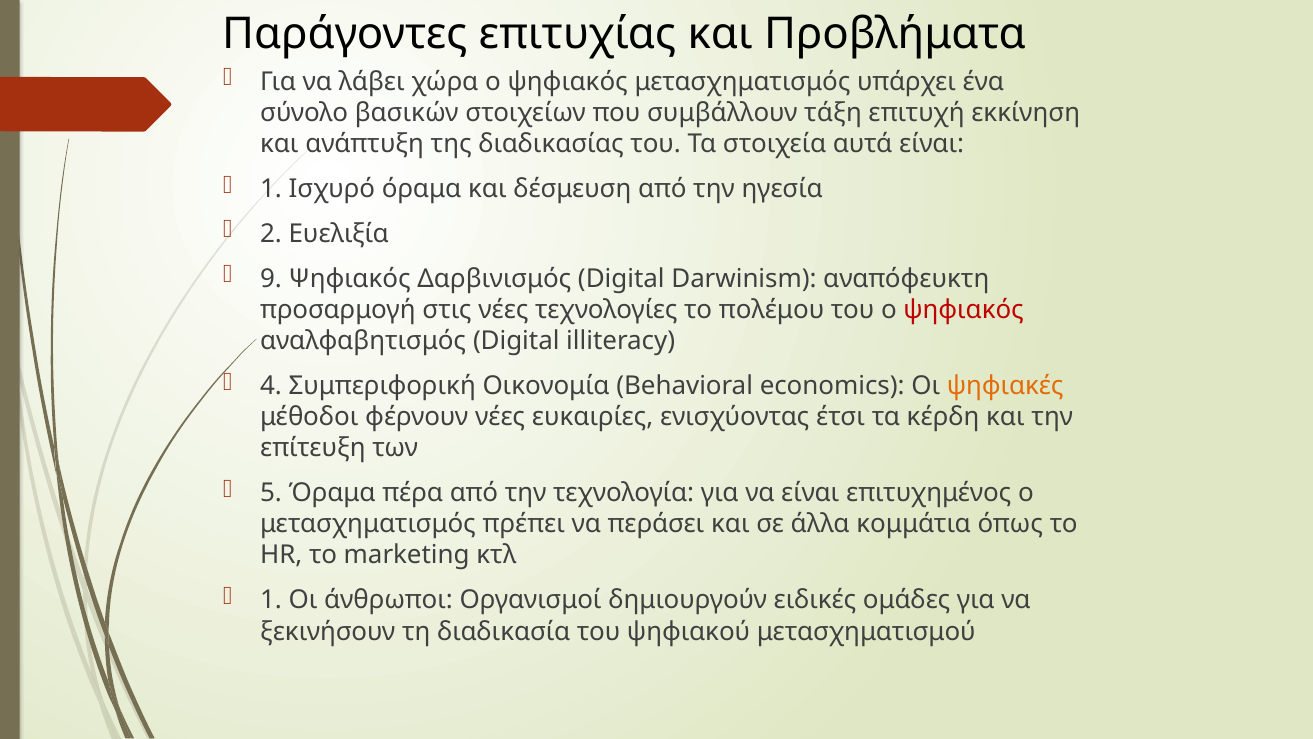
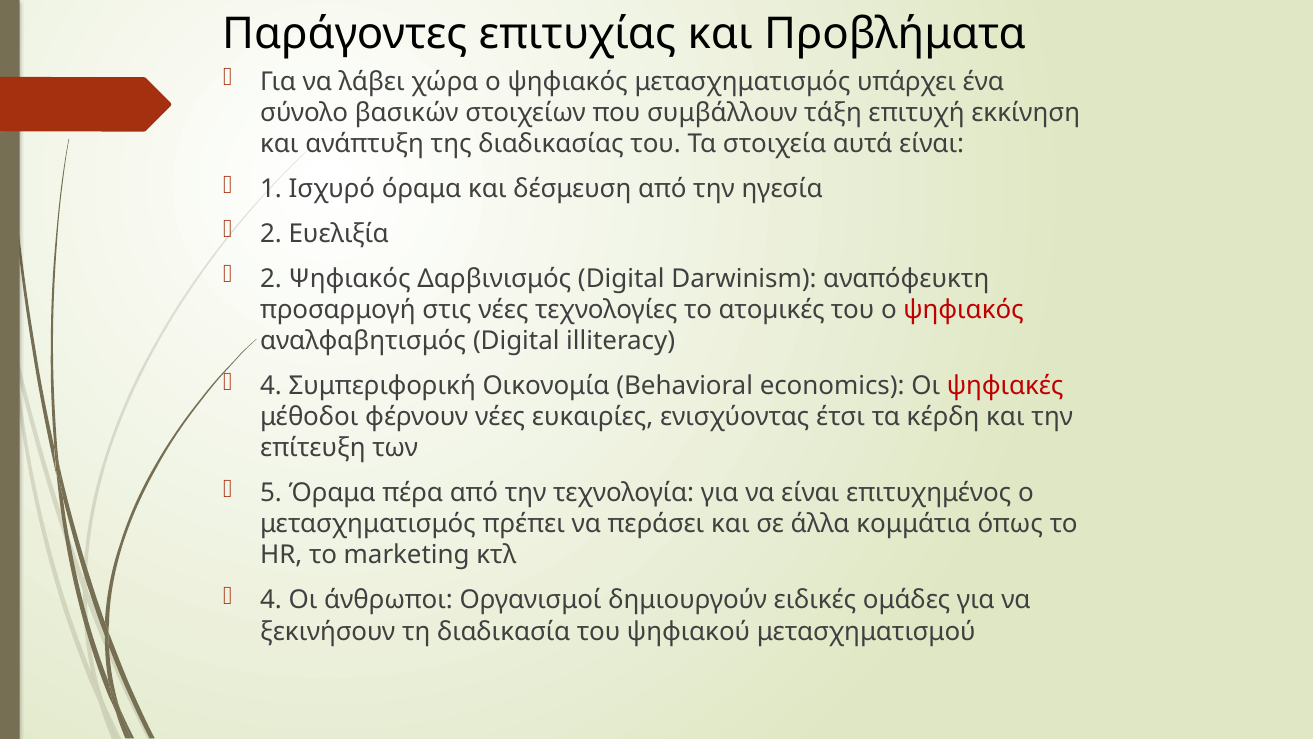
9: 9 -> 2 (271, 278)
πολέμου: πολέμου -> ατοµικές (772, 309)
ψηφιακές colour: orange -> red (1005, 386)
1: 1 -> 4 (271, 600)
